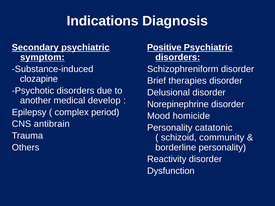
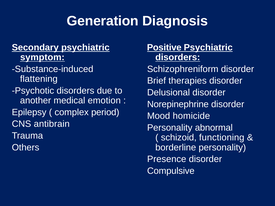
Indications: Indications -> Generation (103, 21)
clozapine: clozapine -> flattening (39, 79)
develop: develop -> emotion (104, 101)
catatonic: catatonic -> abnormal (214, 128)
community: community -> functioning (222, 138)
Reactivity: Reactivity -> Presence (167, 159)
Dysfunction: Dysfunction -> Compulsive (171, 171)
